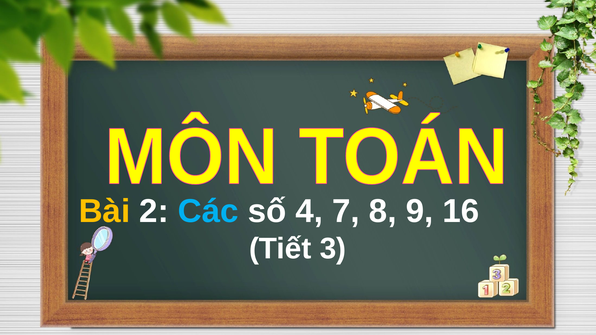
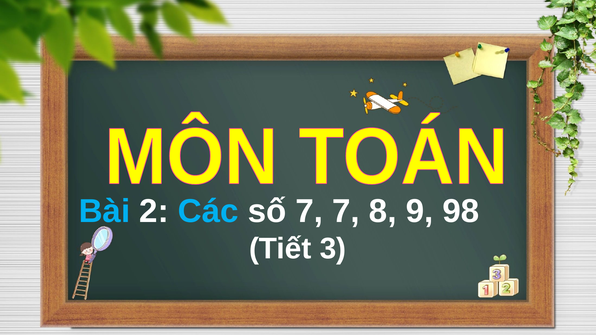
Bài colour: yellow -> light blue (104, 212)
số 4: 4 -> 7 (309, 212)
16: 16 -> 98 (461, 212)
